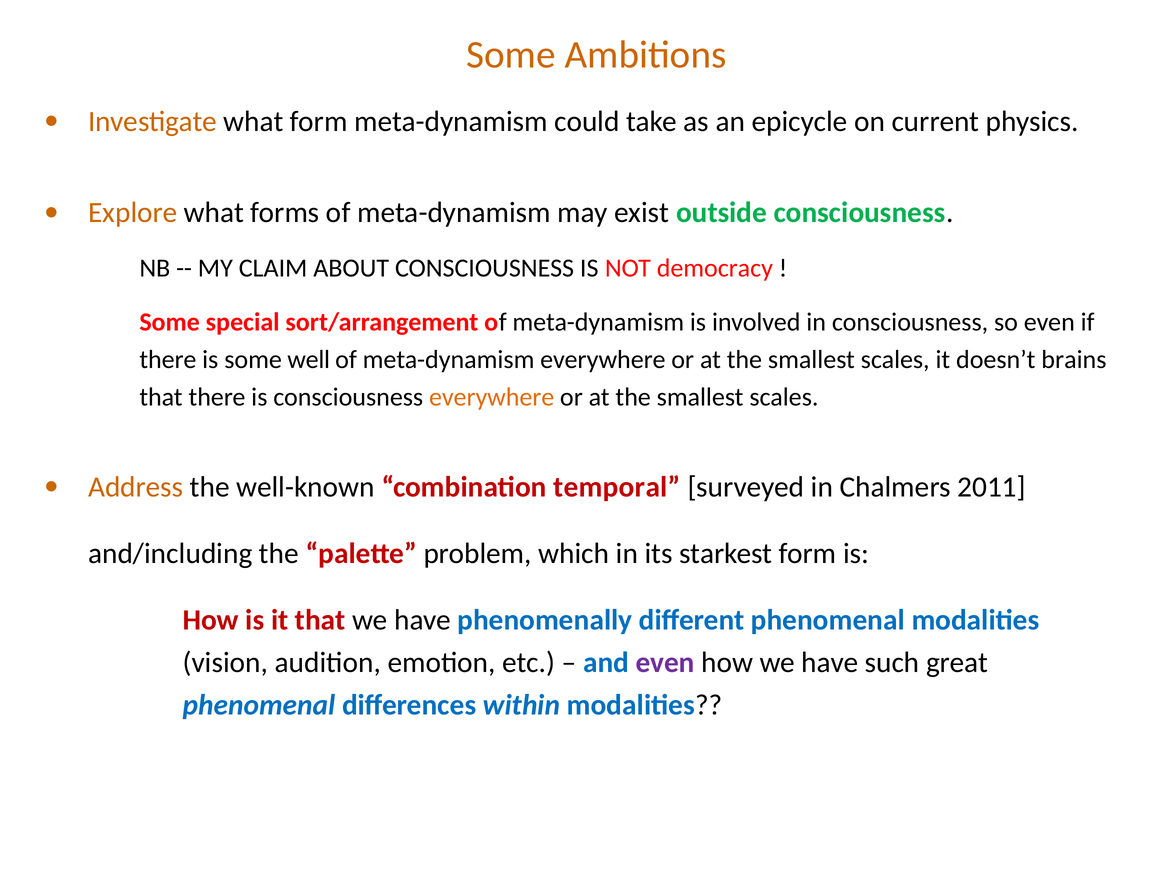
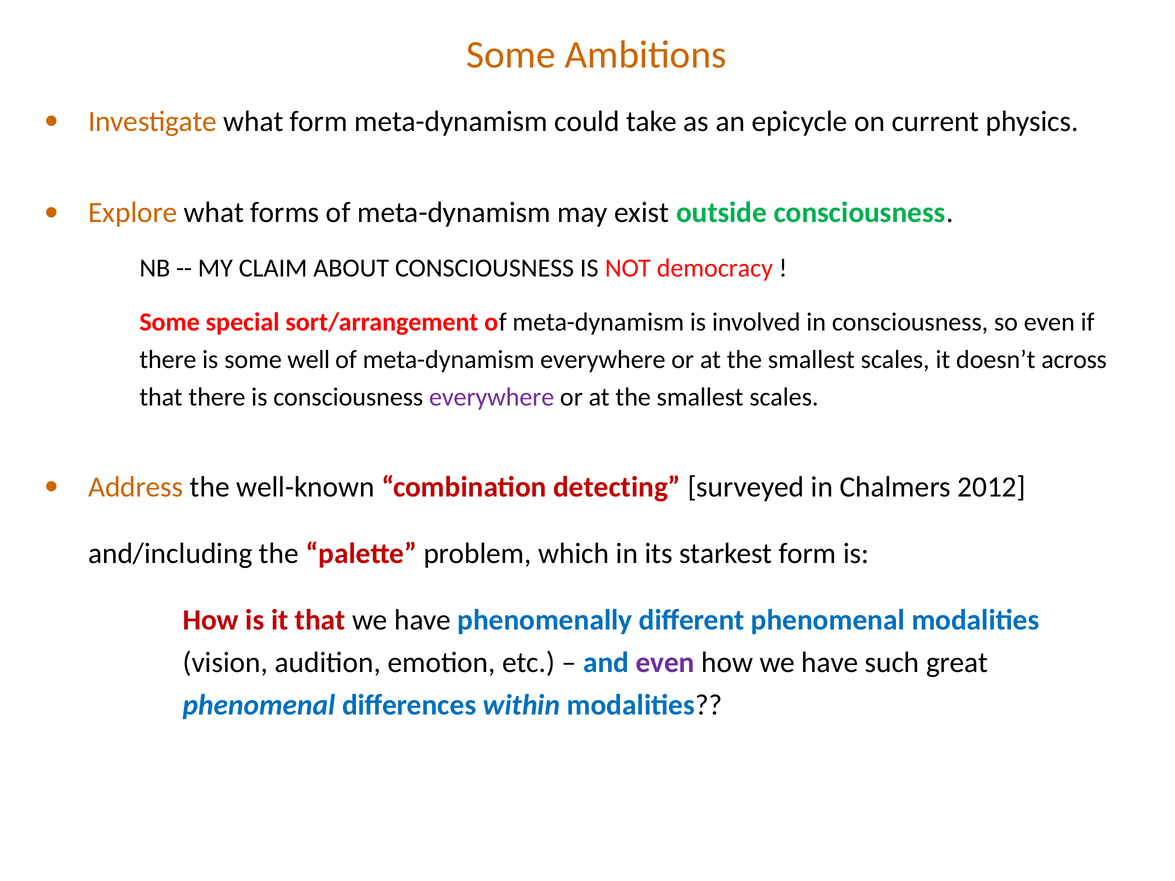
brains: brains -> across (1074, 360)
everywhere colour: orange -> purple (492, 397)
temporal: temporal -> detecting (617, 487)
2011: 2011 -> 2012 (992, 487)
